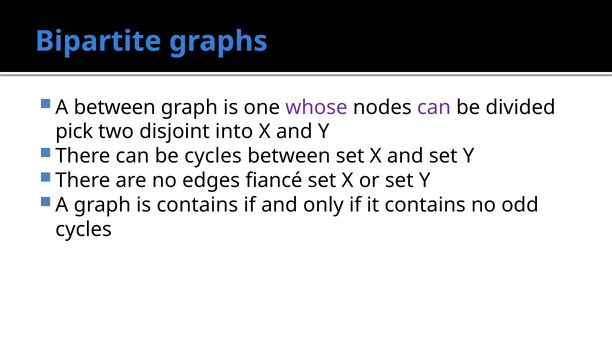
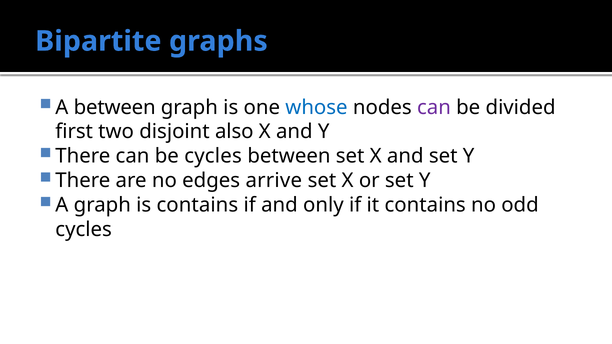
whose colour: purple -> blue (316, 107)
pick: pick -> first (74, 132)
into: into -> also (234, 132)
fiancé: fiancé -> arrive (274, 181)
